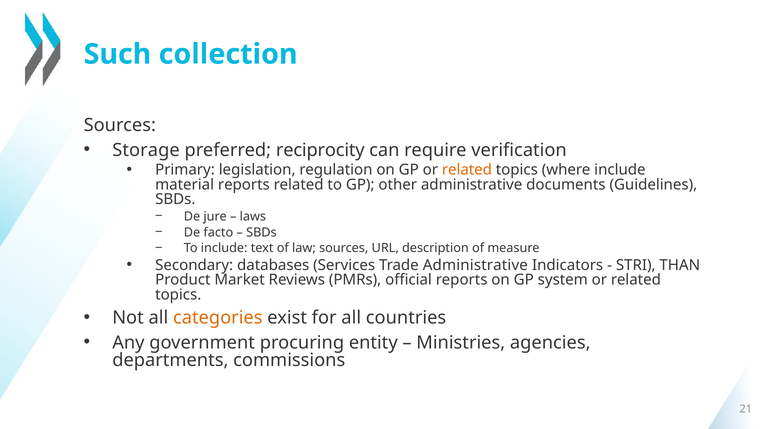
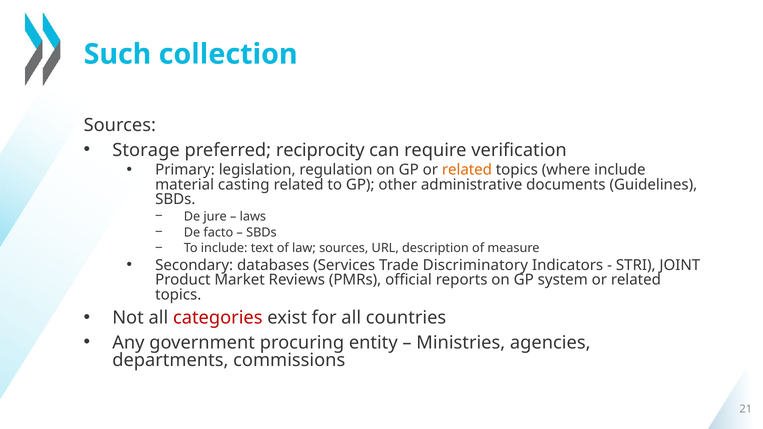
material reports: reports -> casting (244, 185)
Trade Administrative: Administrative -> Discriminatory (475, 265)
THAN: THAN -> JOINT (680, 265)
categories colour: orange -> red (218, 318)
